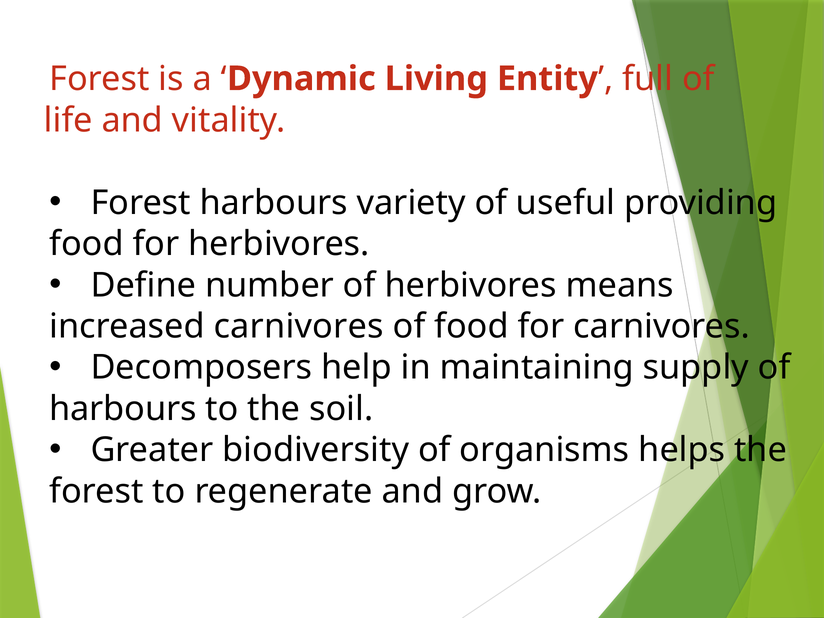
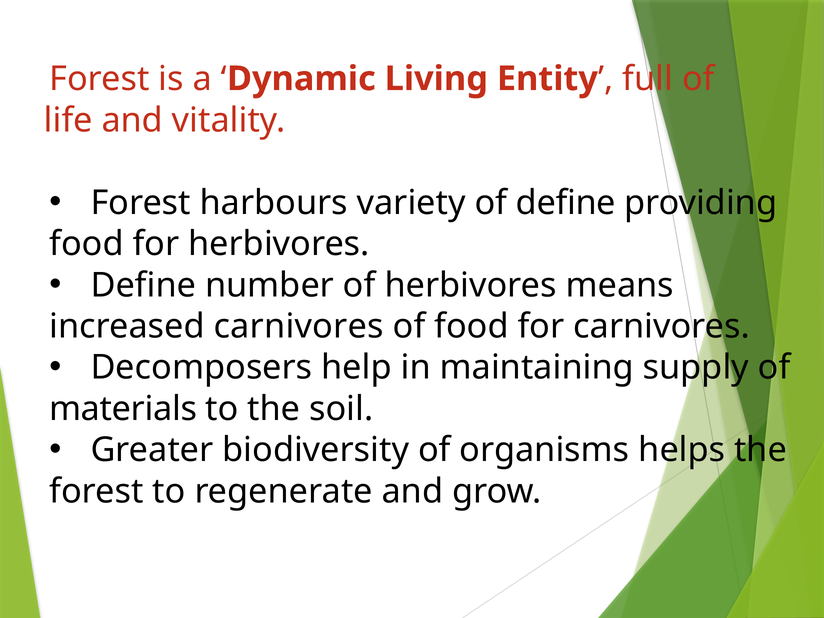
of useful: useful -> define (566, 203)
harbours: harbours -> materials (123, 409)
